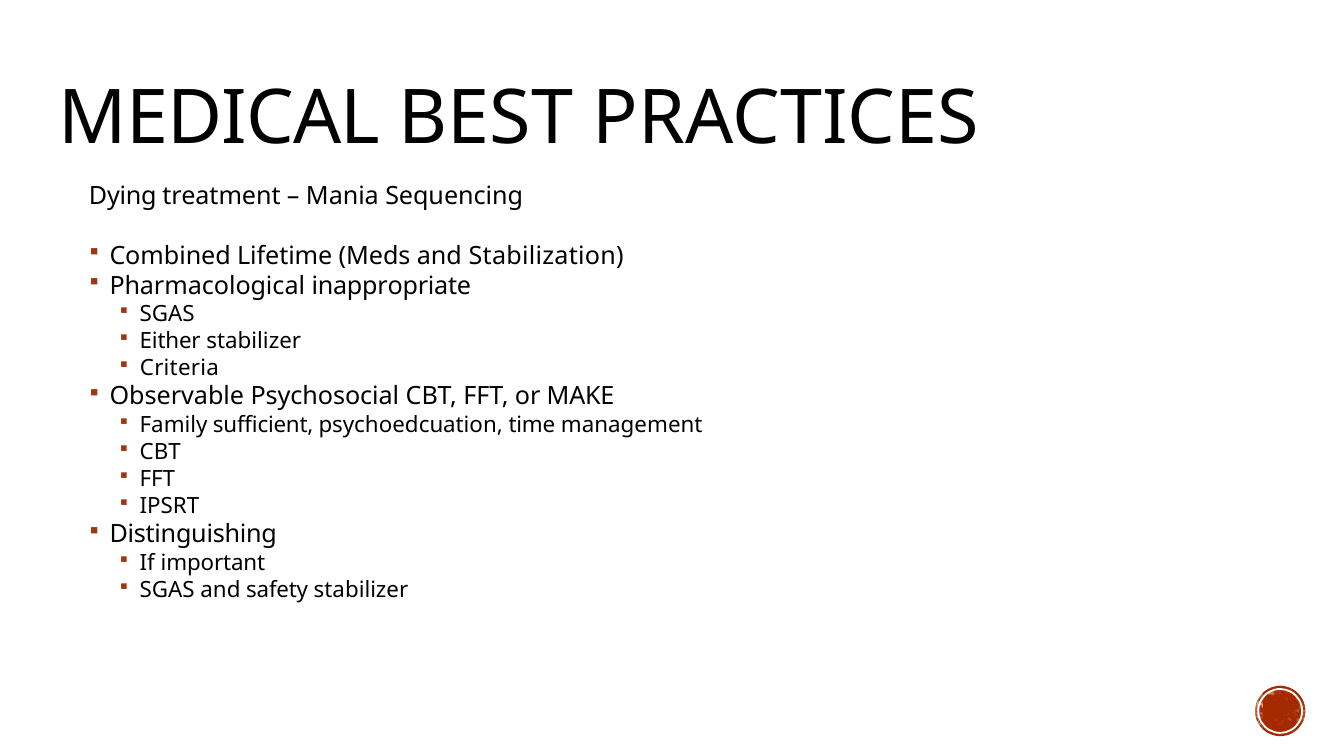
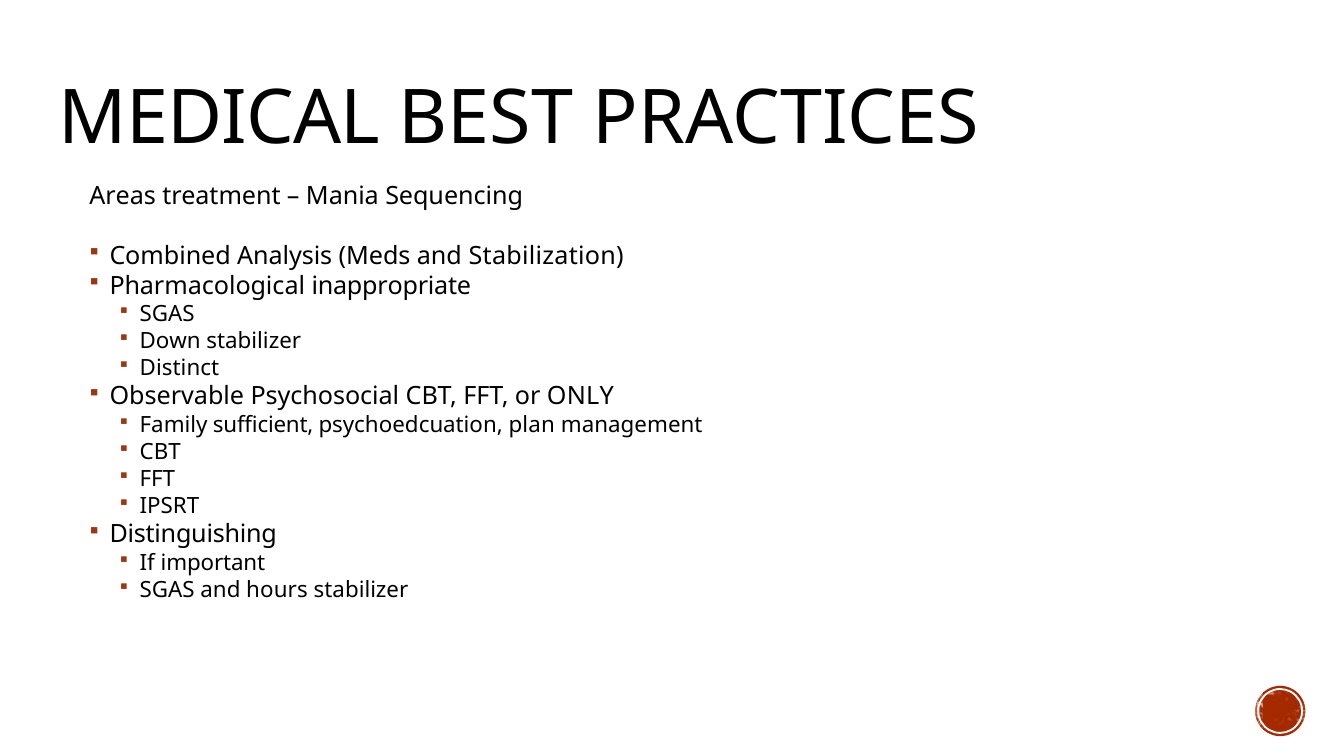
Dying: Dying -> Areas (123, 196)
Lifetime: Lifetime -> Analysis (285, 256)
Either: Either -> Down (170, 341)
Criteria: Criteria -> Distinct (179, 368)
MAKE: MAKE -> ONLY (580, 397)
time: time -> plan (532, 425)
safety: safety -> hours (277, 590)
